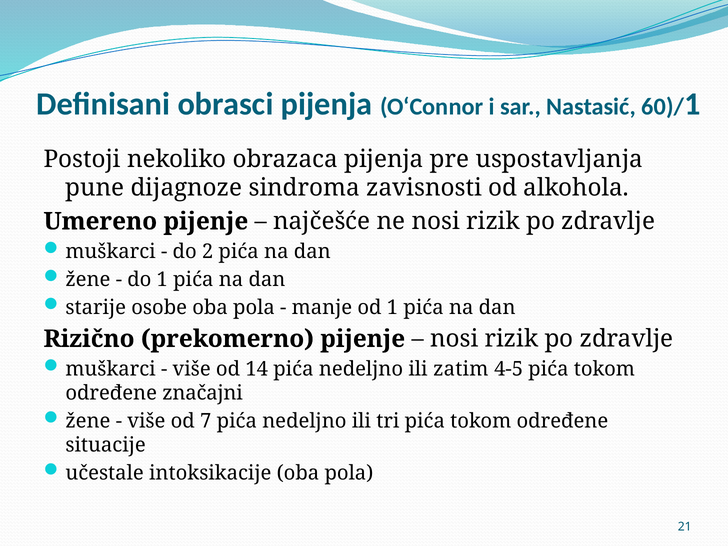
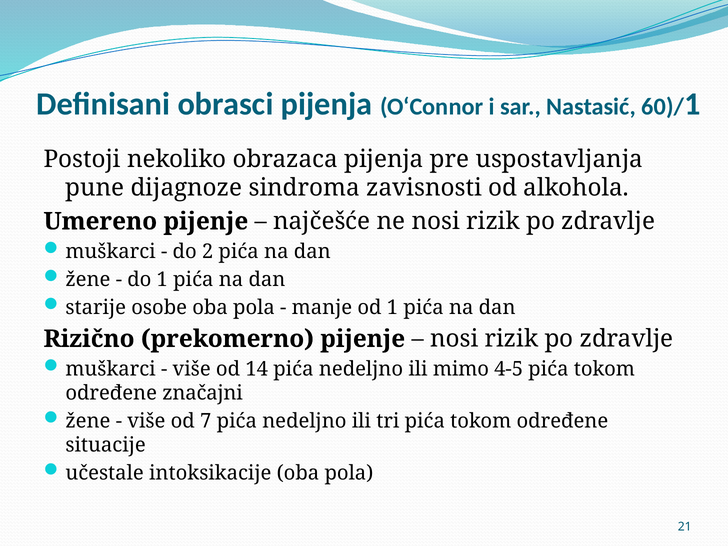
zatim: zatim -> mimo (461, 369)
